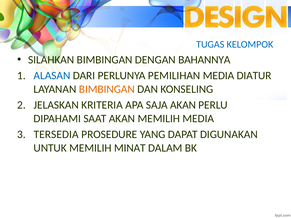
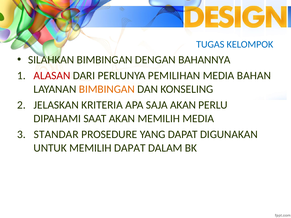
ALASAN colour: blue -> red (52, 76)
DIATUR: DIATUR -> BAHAN (254, 76)
TERSEDIA: TERSEDIA -> STANDAR (56, 135)
MEMILIH MINAT: MINAT -> DAPAT (130, 148)
